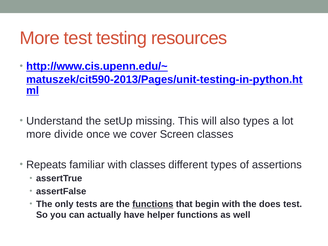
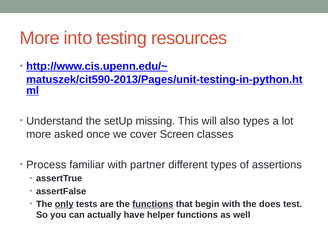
More test: test -> into (78, 38)
divide: divide -> asked (69, 134)
Repeats: Repeats -> Process (46, 165)
with classes: classes -> partner (148, 165)
only underline: none -> present (64, 204)
